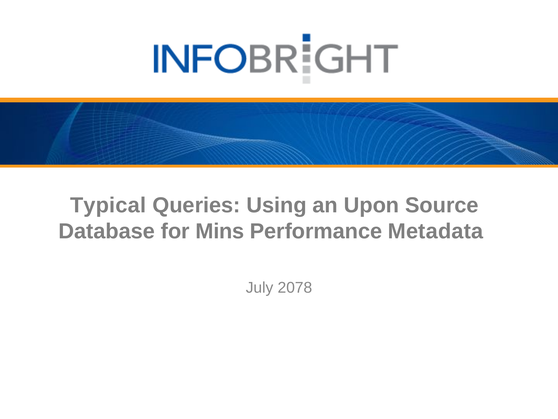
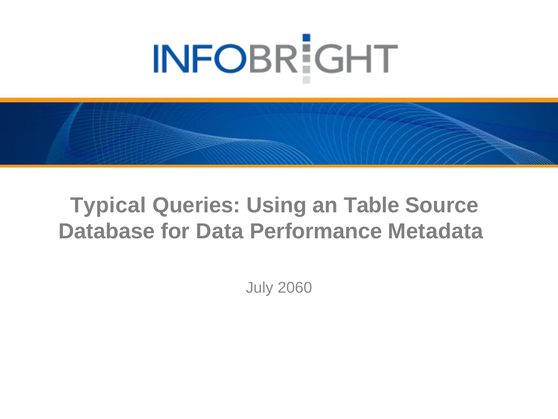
Upon: Upon -> Table (372, 205)
Mins: Mins -> Data (220, 231)
2078: 2078 -> 2060 (295, 288)
